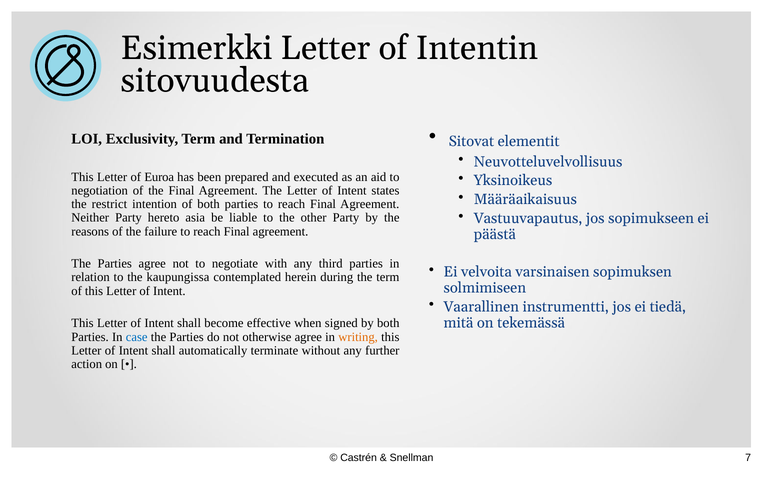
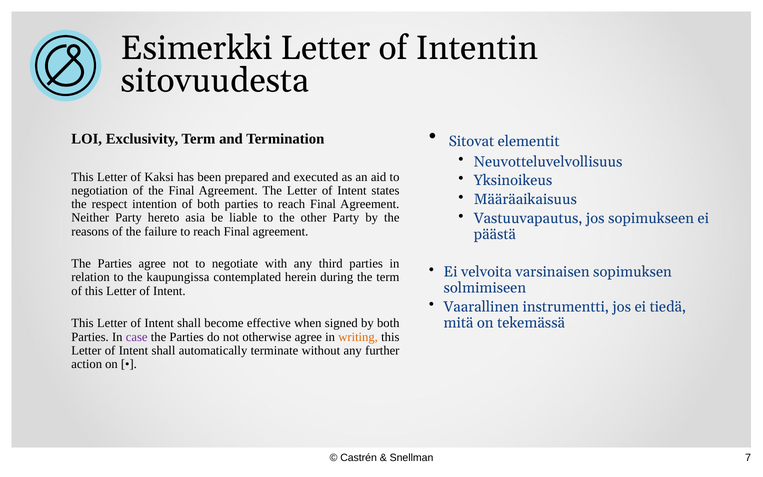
Euroa: Euroa -> Kaksi (159, 177)
restrict: restrict -> respect (109, 204)
case colour: blue -> purple (137, 337)
